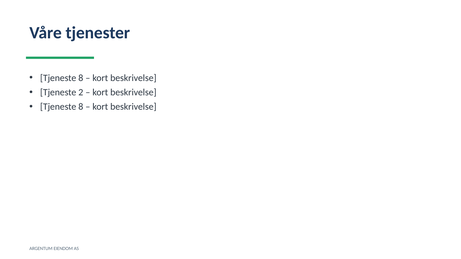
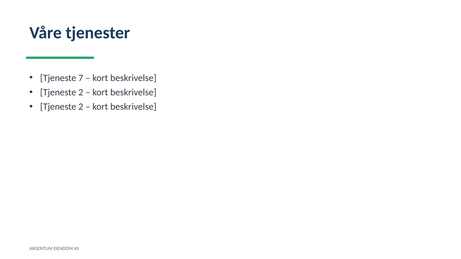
8: 8 -> 7 (81, 78)
8: 8 -> 2 (81, 107)
